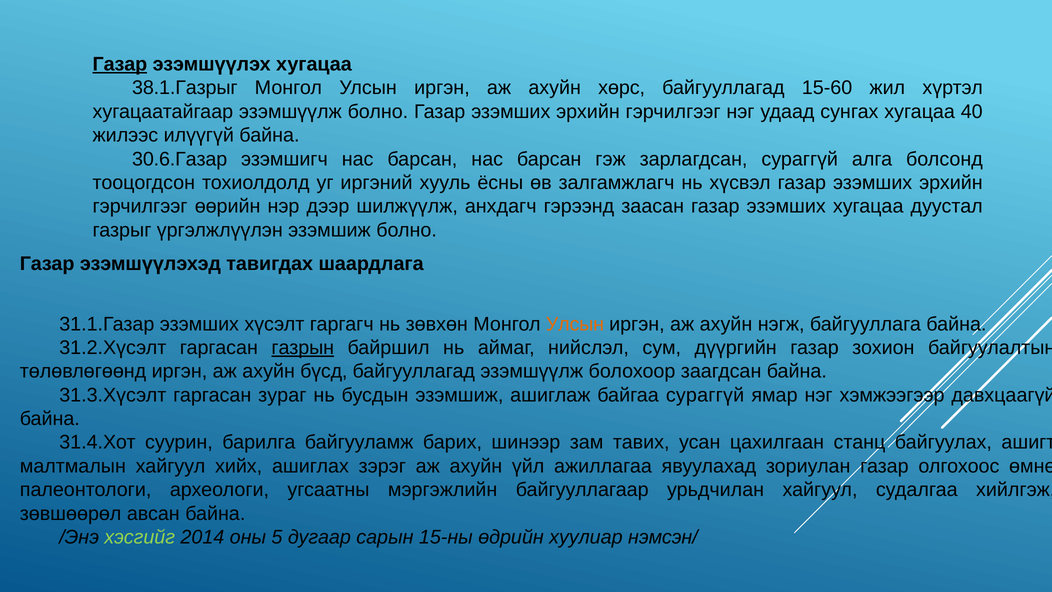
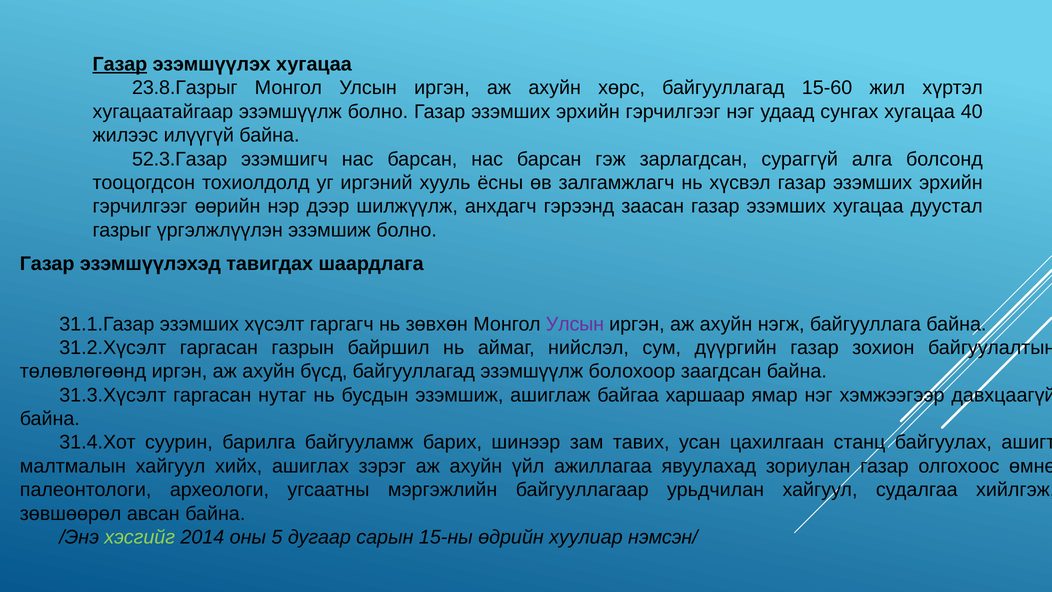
38.1.Газрыг: 38.1.Газрыг -> 23.8.Газрыг (185, 88)
30.6.Газар: 30.6.Газар -> 52.3.Газар (180, 159)
Улсын colour: orange -> purple (575, 324)
газрын underline: present -> none (303, 348)
зураг: зураг -> нутаг (282, 395)
байгаа сураггүй: сураггүй -> харшаар (705, 395)
